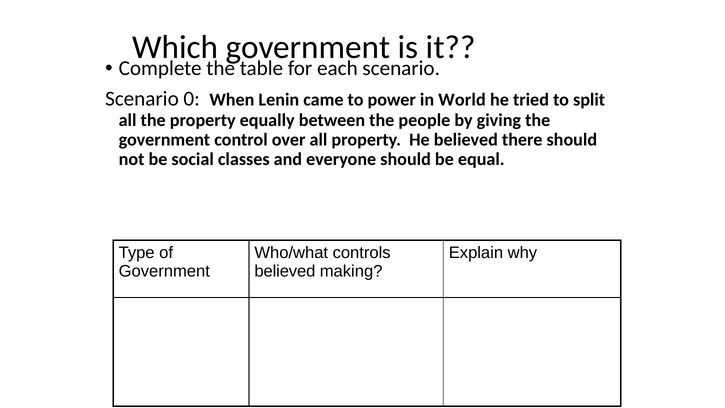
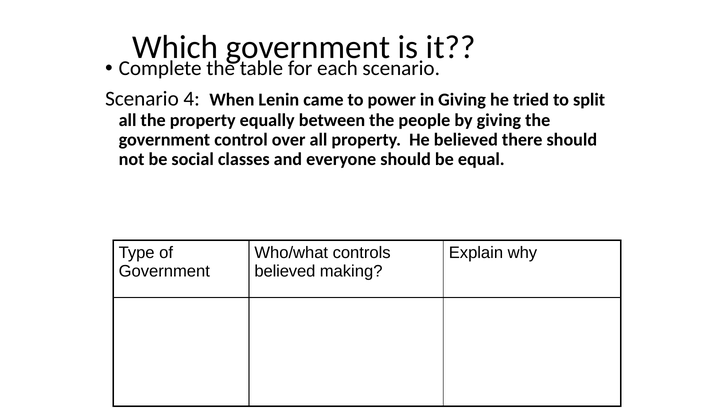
0: 0 -> 4 (192, 99)
in World: World -> Giving (462, 100)
